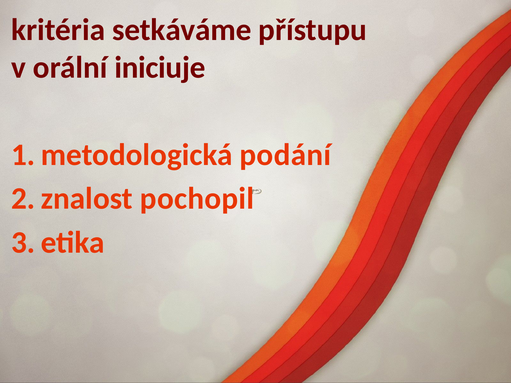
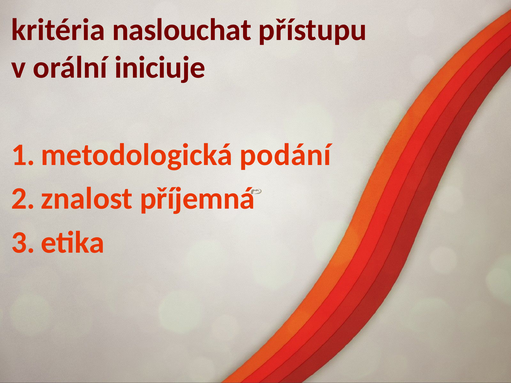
setkáváme: setkáváme -> naslouchat (182, 30)
pochopil: pochopil -> příjemná (197, 199)
